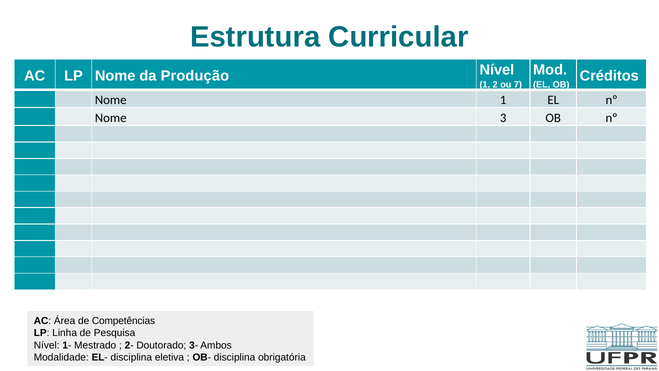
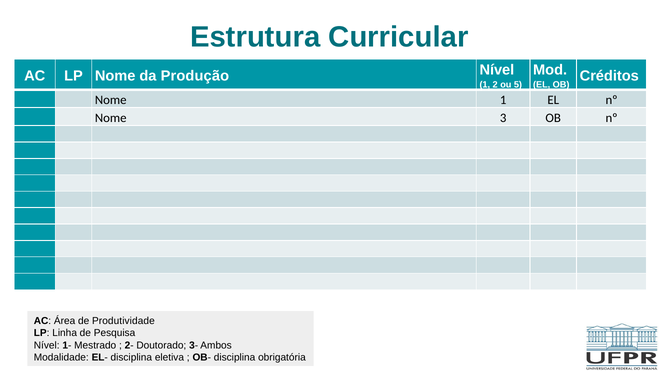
7: 7 -> 5 (518, 85)
Competências: Competências -> Produtividade (123, 321)
